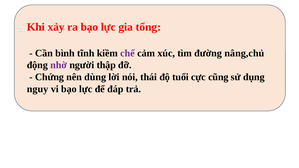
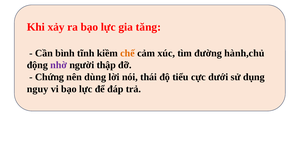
tổng: tổng -> tăng (148, 27)
chế colour: purple -> orange (128, 53)
nâng,chủ: nâng,chủ -> hành,chủ (244, 53)
tuổi: tuổi -> tiểu (180, 77)
cũng: cũng -> dưới (218, 77)
